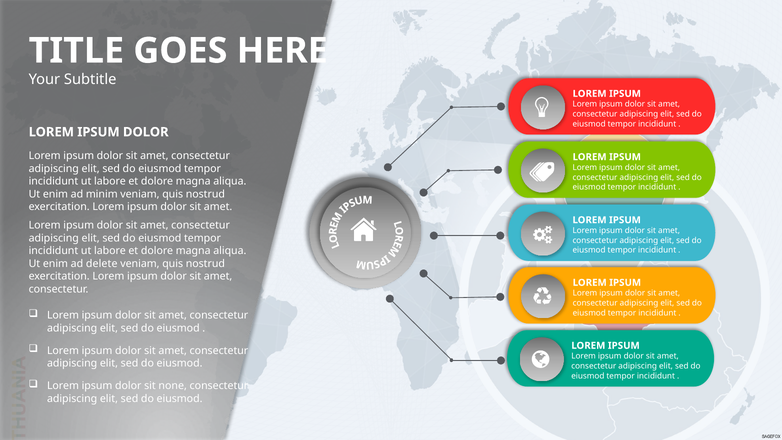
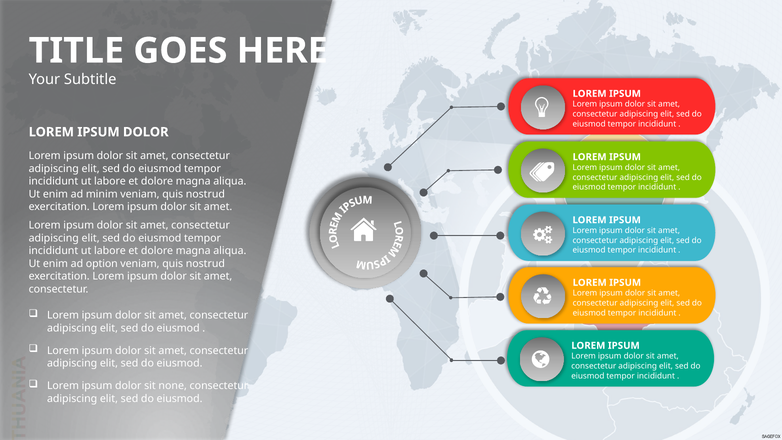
delete: delete -> option (102, 263)
